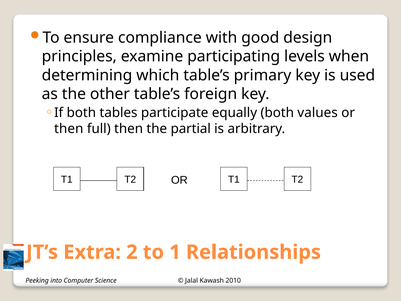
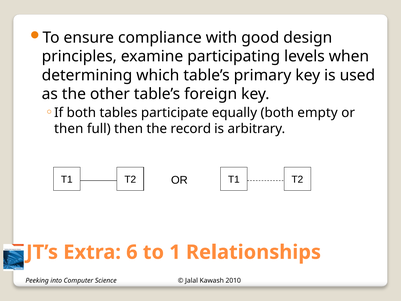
values: values -> empty (318, 113)
partial: partial -> record (191, 129)
2: 2 -> 6 (132, 252)
